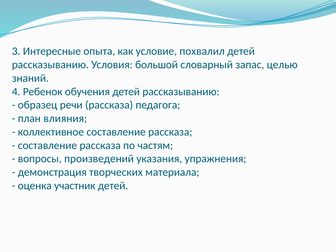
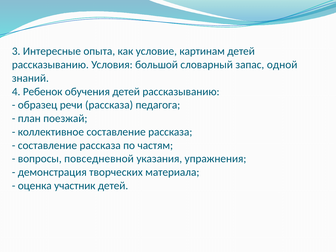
похвалил: похвалил -> картинам (202, 51)
целью: целью -> одной (282, 65)
влияния: влияния -> поезжай (65, 118)
произведений: произведений -> повседневной (99, 159)
